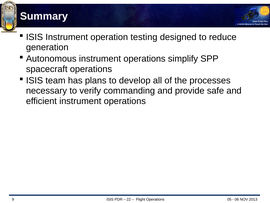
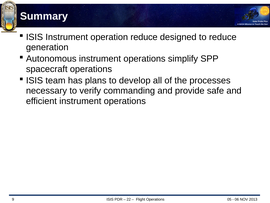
operation testing: testing -> reduce (144, 37)
